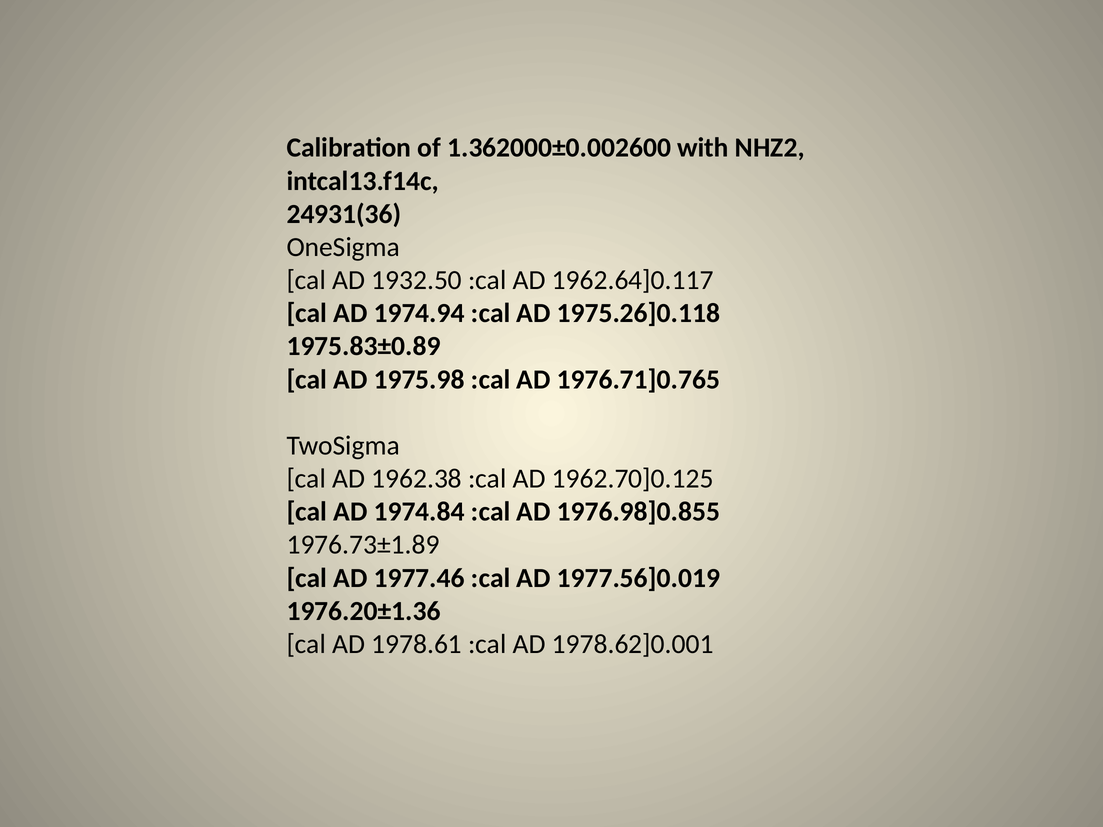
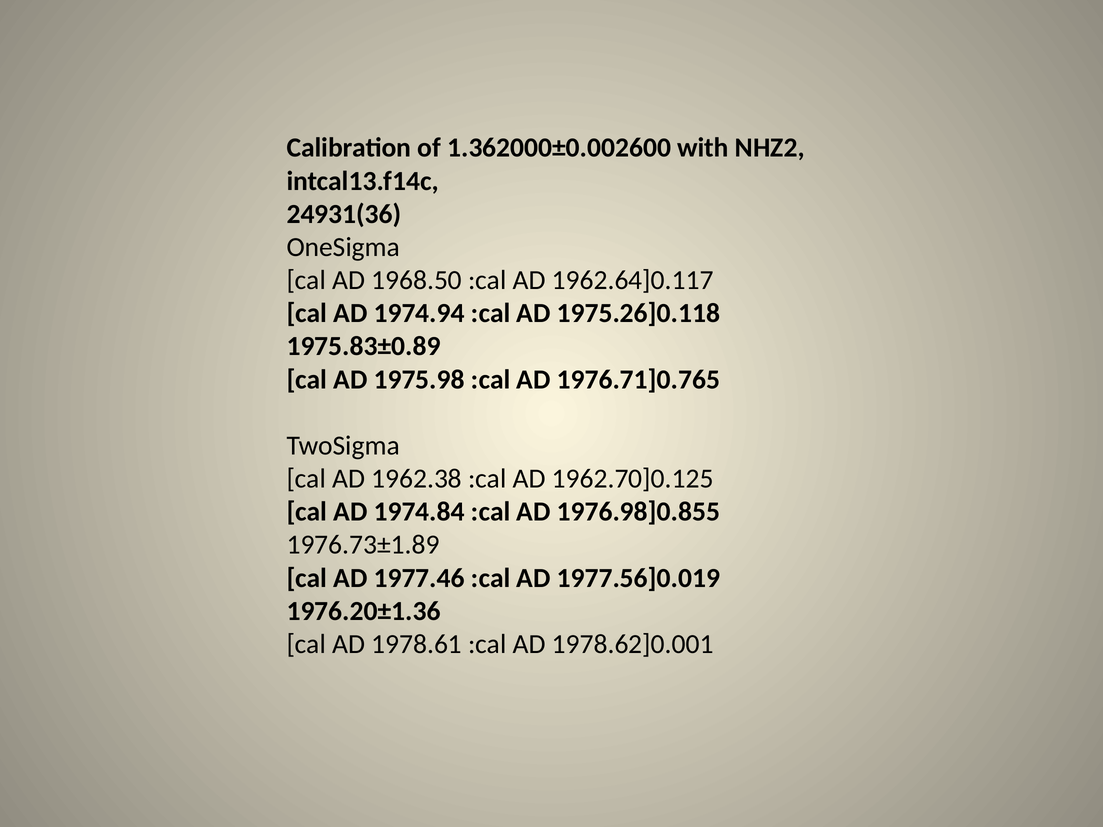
1932.50: 1932.50 -> 1968.50 (417, 280)
